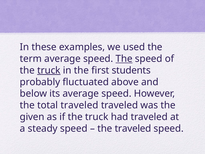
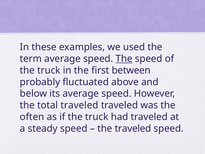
truck underline: present -> none (49, 70)
students: students -> between (131, 70)
given: given -> often (32, 117)
